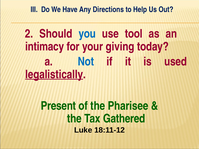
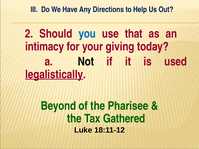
tool: tool -> that (134, 34)
Not colour: blue -> black (86, 62)
Present: Present -> Beyond (58, 106)
